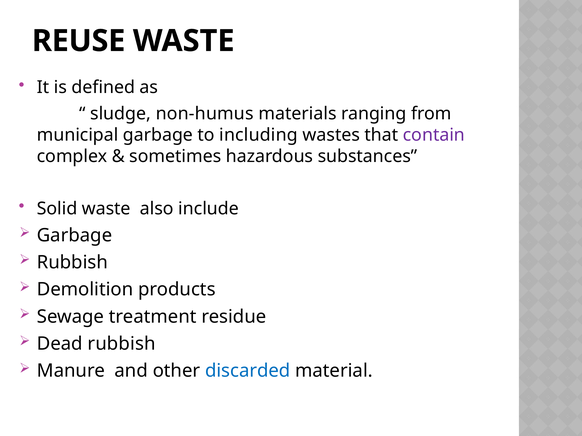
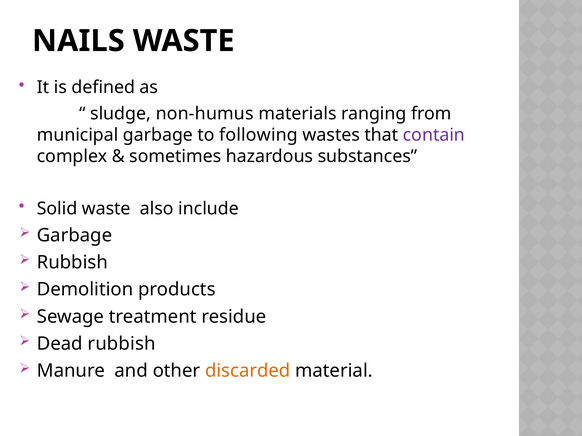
REUSE: REUSE -> NAILS (78, 41)
including: including -> following (259, 135)
discarded colour: blue -> orange (248, 371)
